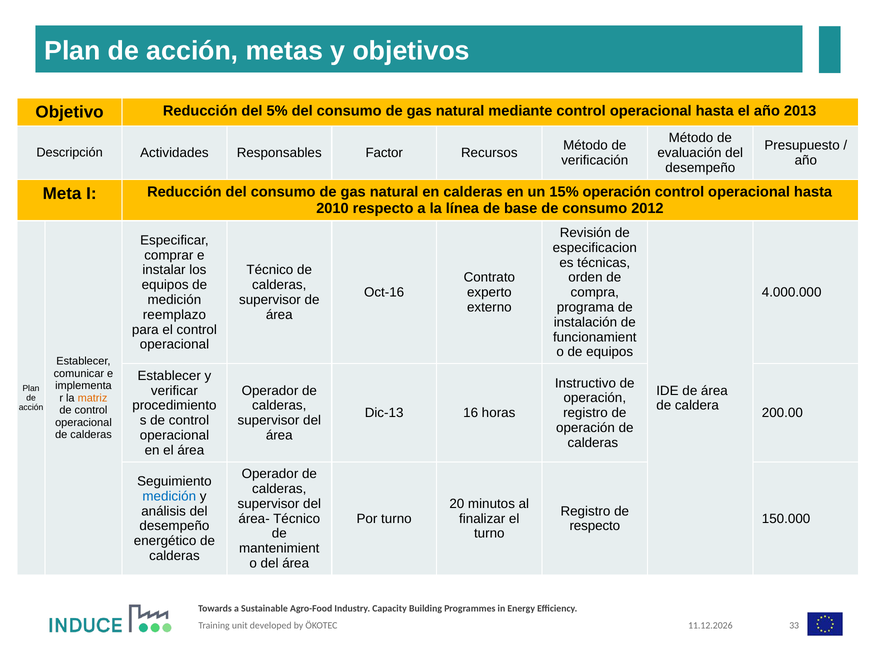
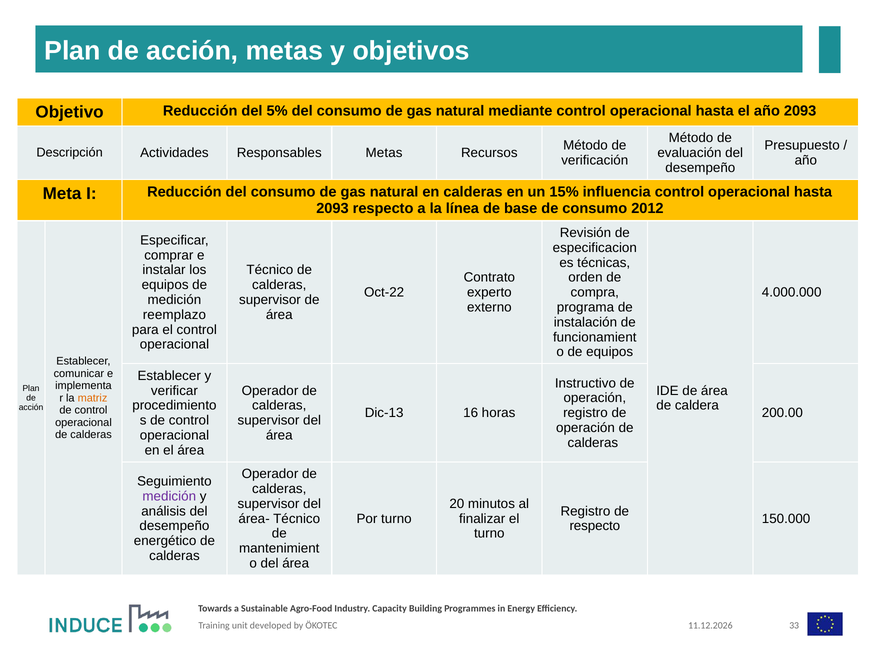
año 2013: 2013 -> 2093 (800, 111)
Responsables Factor: Factor -> Metas (384, 153)
15% operación: operación -> influencia (617, 192)
2010: 2010 -> 2093 (332, 208)
Oct-16: Oct-16 -> Oct-22 (384, 292)
medición colour: blue -> purple (169, 496)
